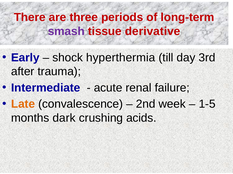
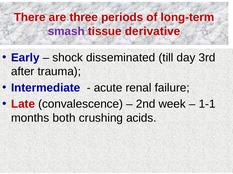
hyperthermia: hyperthermia -> disseminated (121, 58)
Late colour: orange -> red (23, 104)
1-5: 1-5 -> 1-1 (207, 104)
dark: dark -> both (64, 118)
